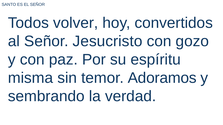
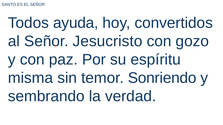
volver: volver -> ayuda (76, 23)
Adoramos: Adoramos -> Sonriendo (162, 78)
